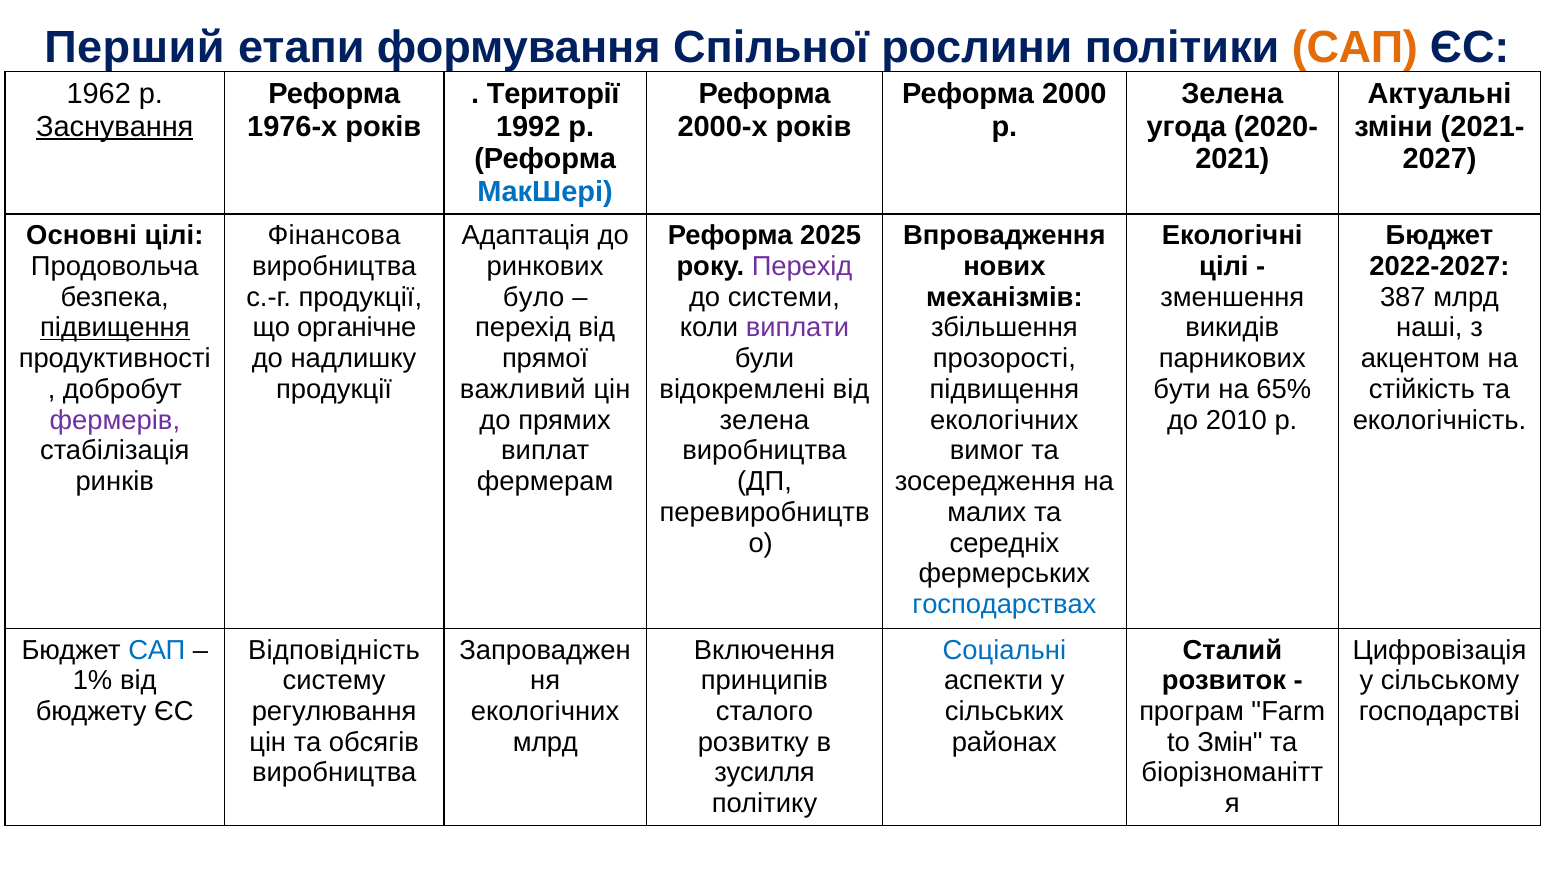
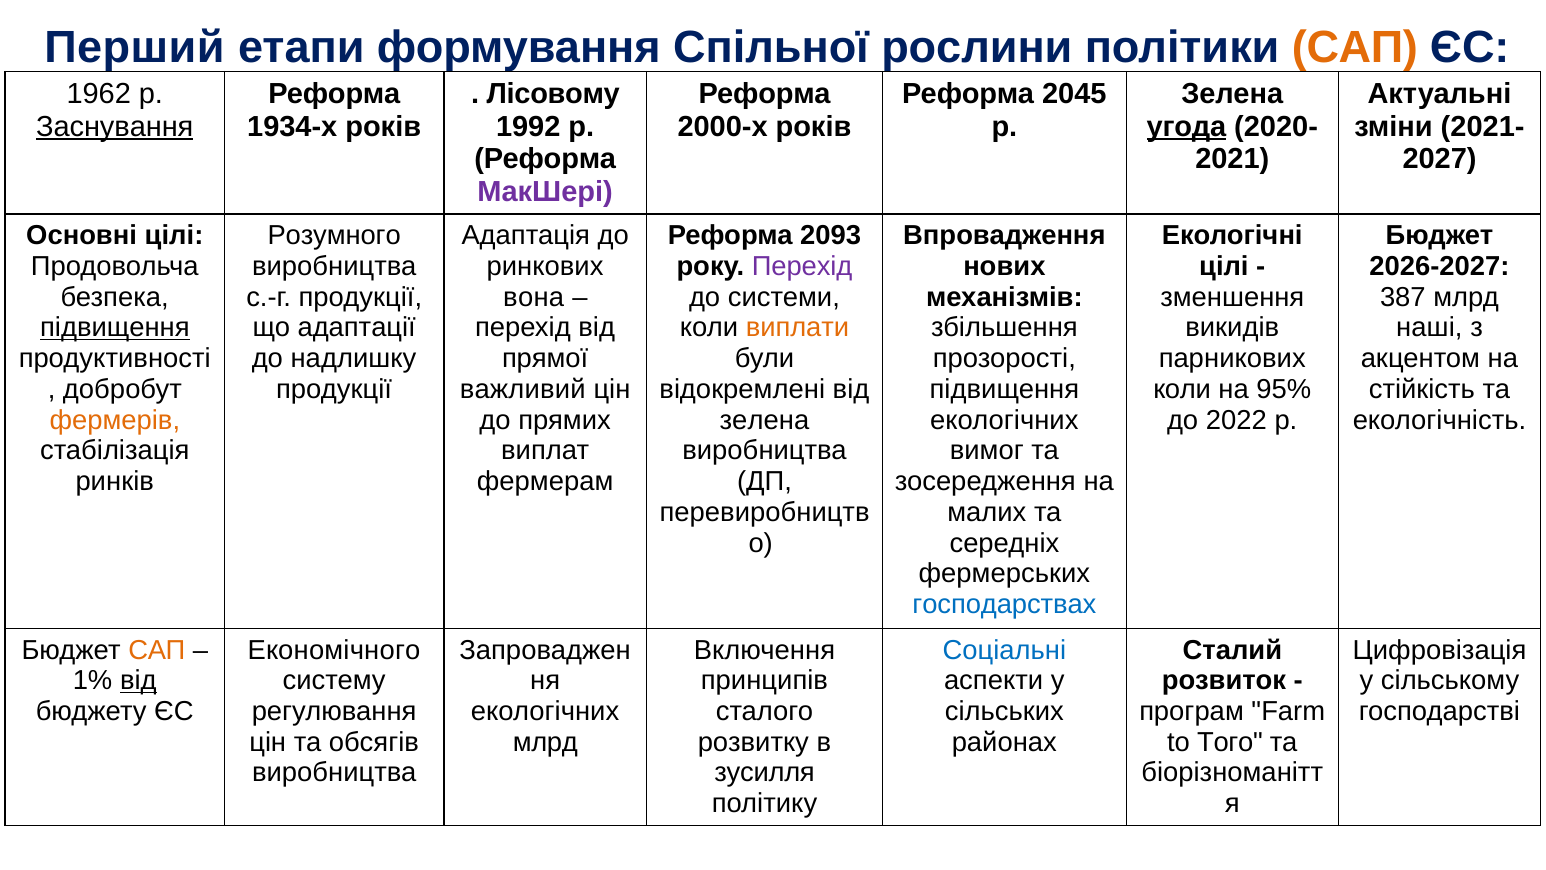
Території: Території -> Лісовому (553, 94)
2000: 2000 -> 2045 (1074, 94)
1976-х: 1976-х -> 1934-х (292, 126)
угода underline: none -> present (1186, 126)
МакШері colour: blue -> purple (545, 191)
Фінансова: Фінансова -> Розумного (334, 236)
2025: 2025 -> 2093 (831, 236)
2022-2027: 2022-2027 -> 2026-2027 (1439, 266)
було: було -> вона (534, 297)
органічне: органічне -> адаптації (357, 328)
виплати colour: purple -> orange (797, 328)
бути: бути -> коли (1182, 389)
65%: 65% -> 95% (1284, 389)
фермерів colour: purple -> orange (115, 420)
2010: 2010 -> 2022 (1236, 420)
САП colour: blue -> orange (157, 650)
Відповідність: Відповідність -> Економічного (334, 650)
від underline: none -> present (138, 680)
Змін: Змін -> Того (1230, 742)
